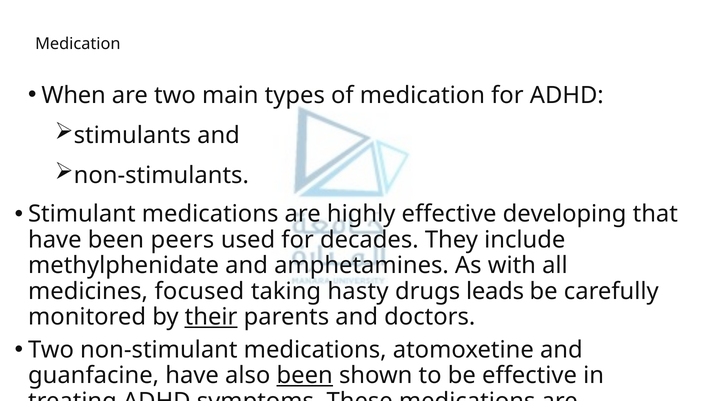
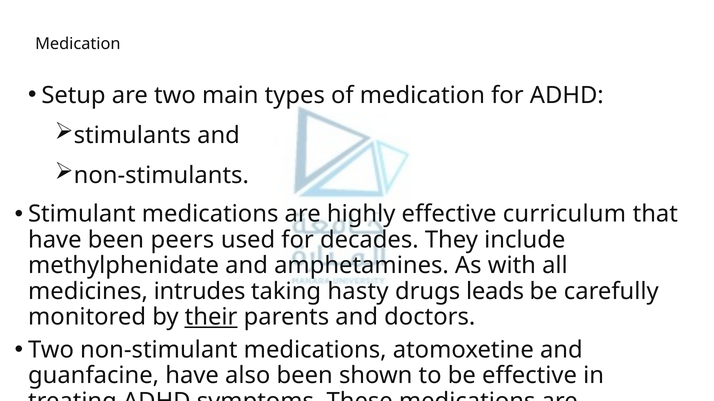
When: When -> Setup (74, 95)
developing: developing -> curriculum (564, 214)
focused: focused -> intrudes (200, 292)
been underline: present -> none (305, 376)
